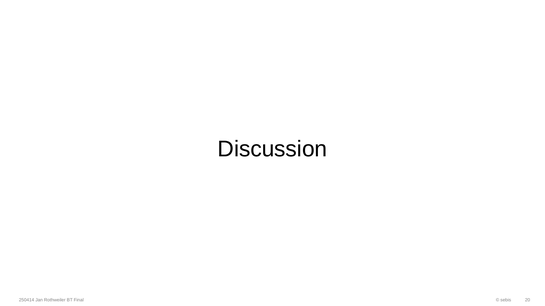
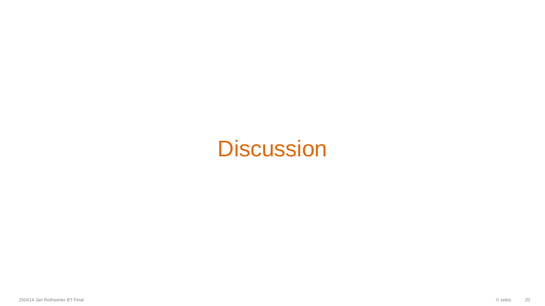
Discussion colour: black -> orange (272, 149)
